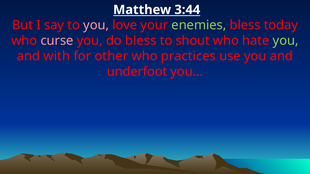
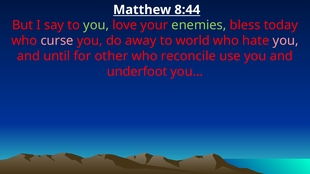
3:44: 3:44 -> 8:44 (187, 10)
you colour: pink -> light green (96, 25)
do bless: bless -> away (141, 41)
shout: shout -> world (193, 41)
you colour: light green -> pink (286, 41)
with: with -> until (57, 56)
practices: practices -> reconcile (188, 56)
